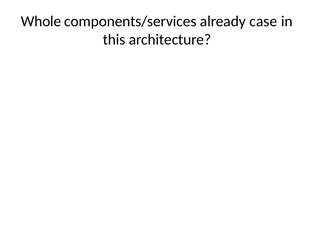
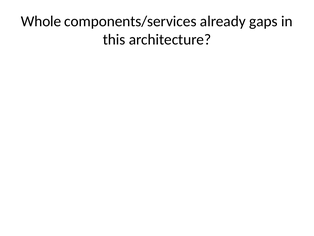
case: case -> gaps (263, 21)
